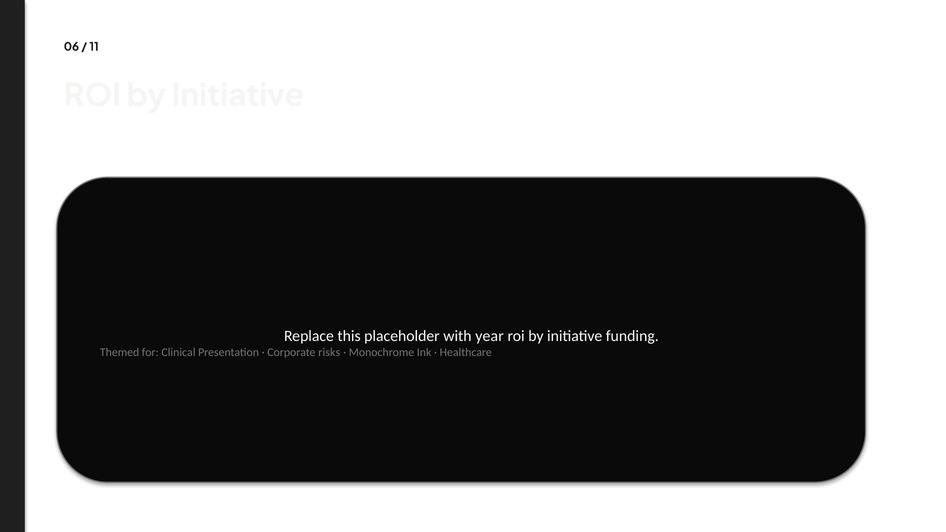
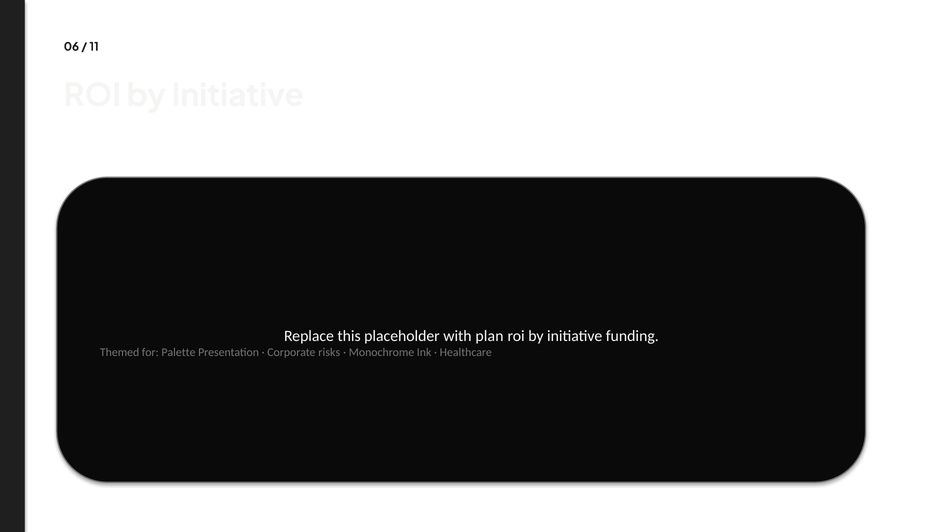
year: year -> plan (490, 336)
Clinical: Clinical -> Palette (178, 353)
